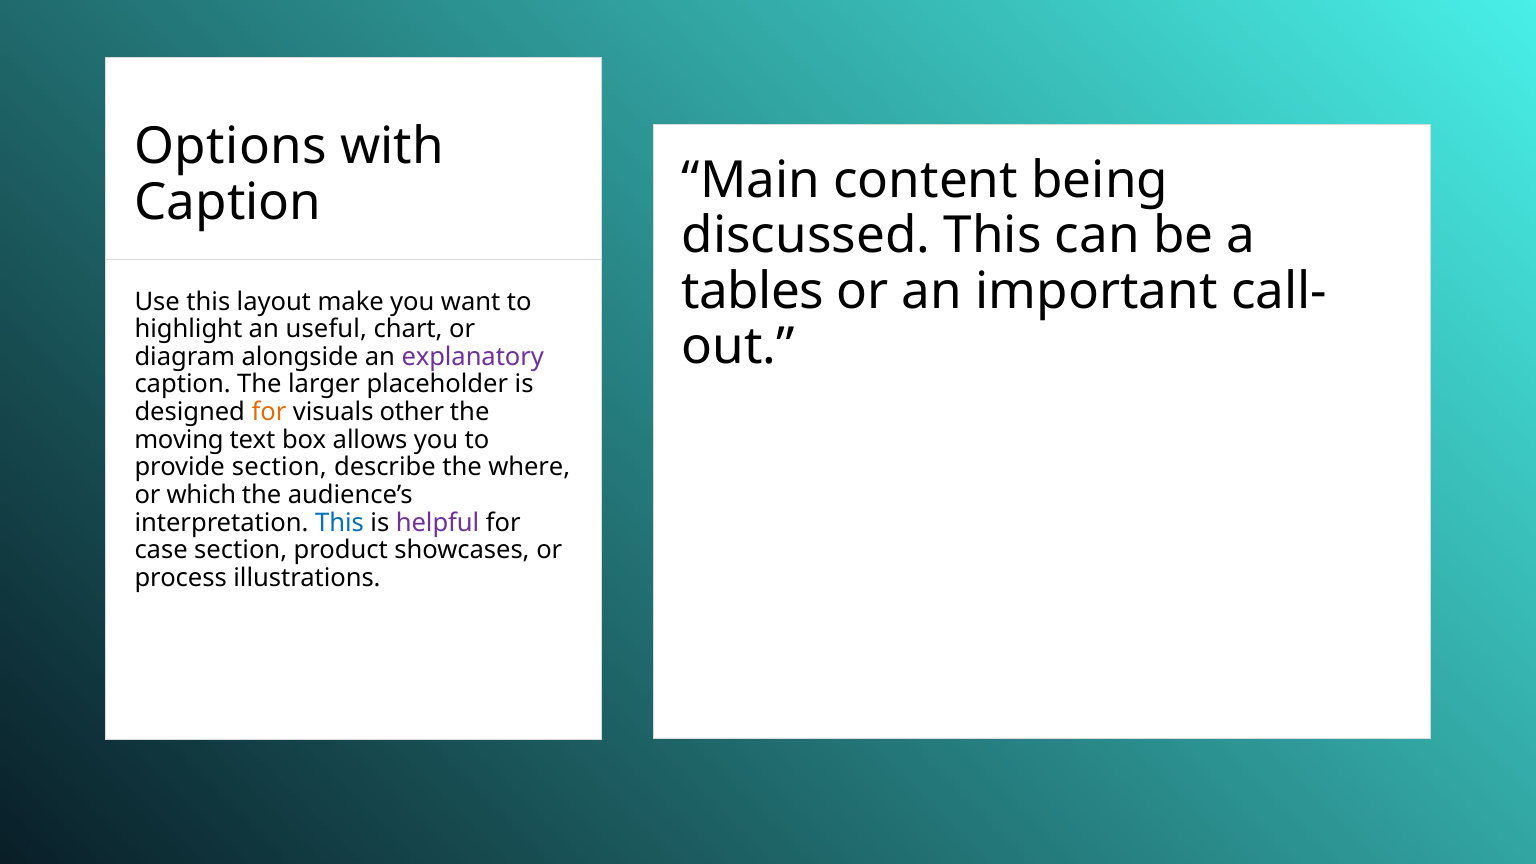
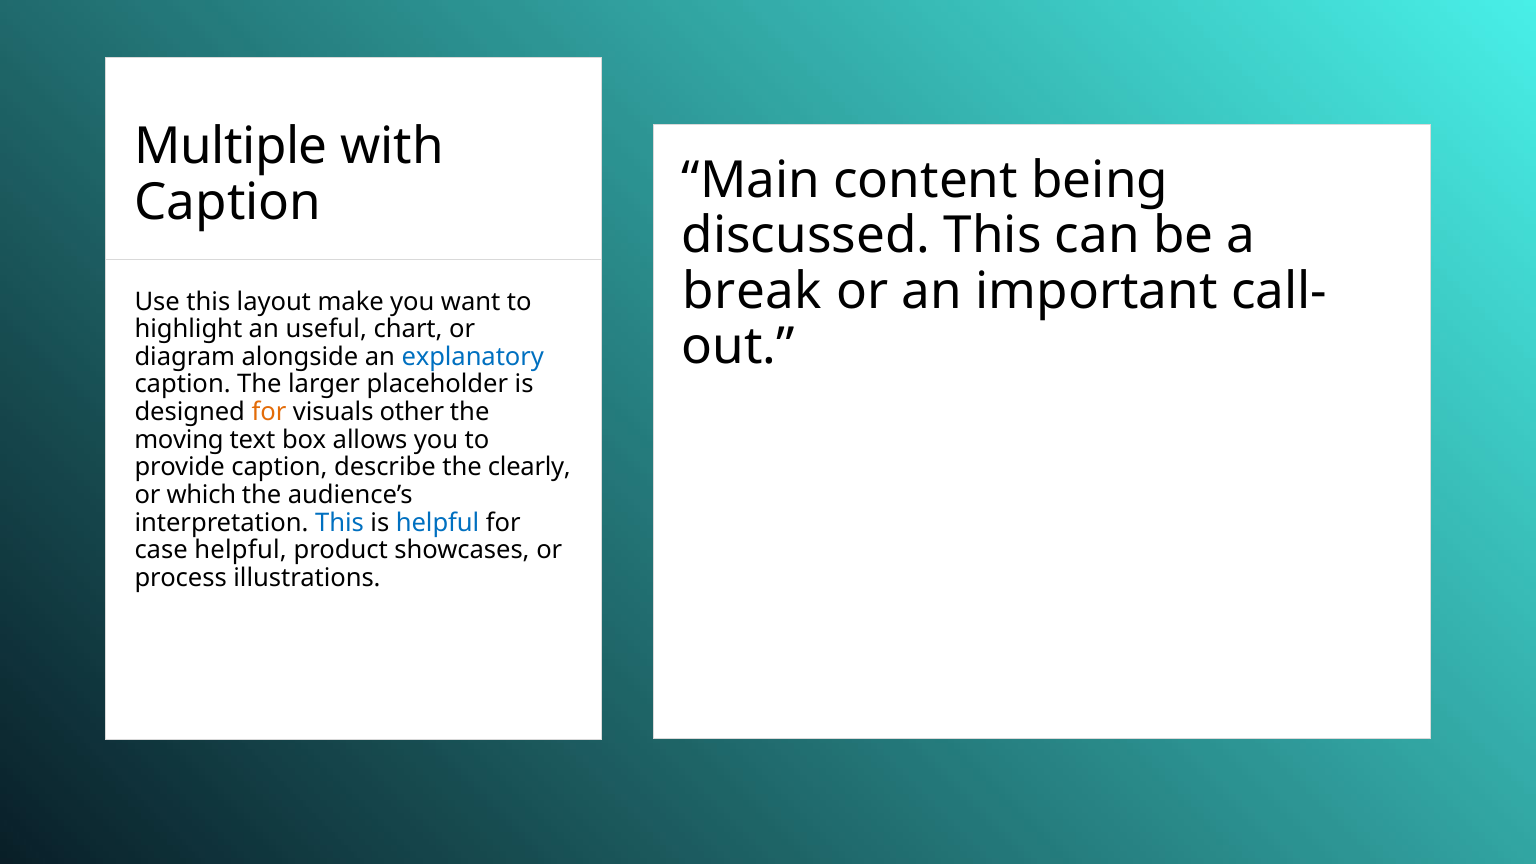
Options: Options -> Multiple (231, 147)
tables: tables -> break (752, 291)
explanatory colour: purple -> blue (473, 357)
provide section: section -> caption (279, 467)
where: where -> clearly (529, 467)
helpful colour: purple -> blue (438, 523)
case section: section -> helpful (241, 550)
